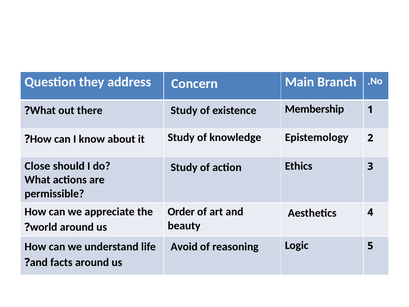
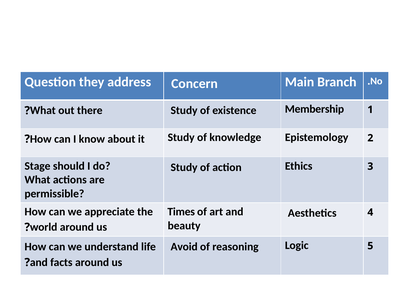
Close: Close -> Stage (37, 166)
Order: Order -> Times (181, 212)
